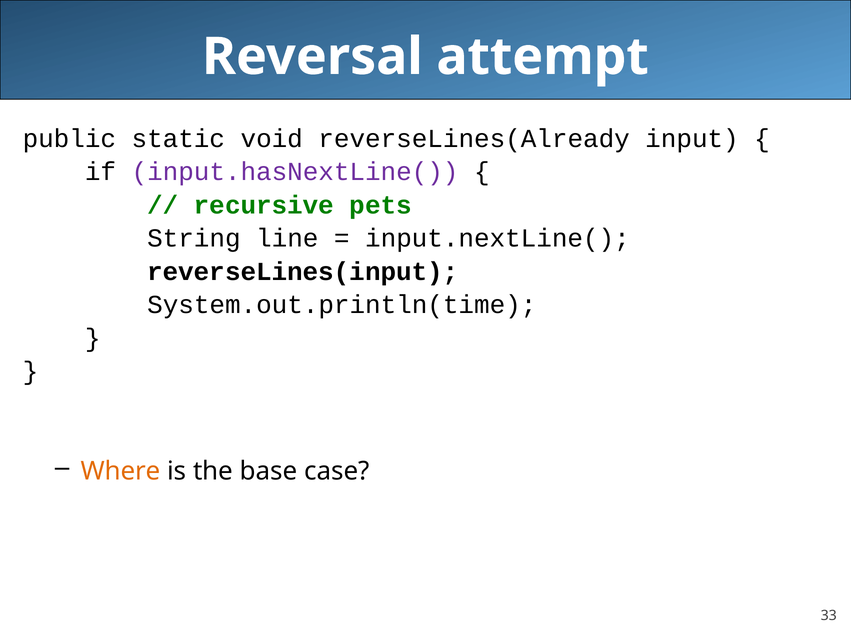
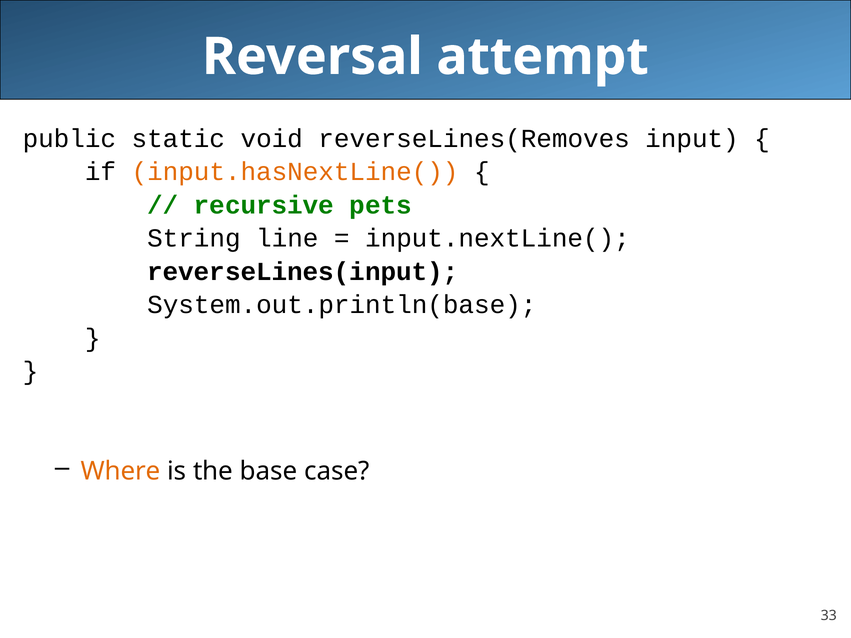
reverseLines(Already: reverseLines(Already -> reverseLines(Removes (474, 139)
input.hasNextLine( colour: purple -> orange (295, 172)
System.out.println(time: System.out.println(time -> System.out.println(base (342, 305)
